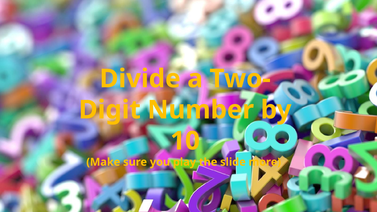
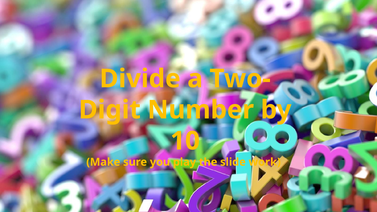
more: more -> work (265, 162)
